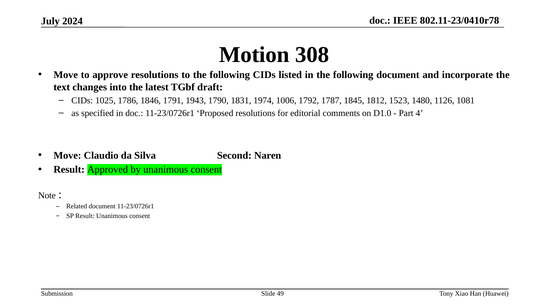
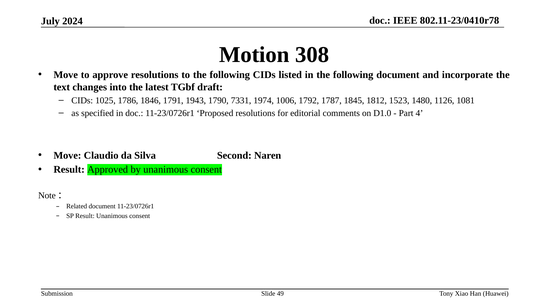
1831: 1831 -> 7331 (241, 101)
